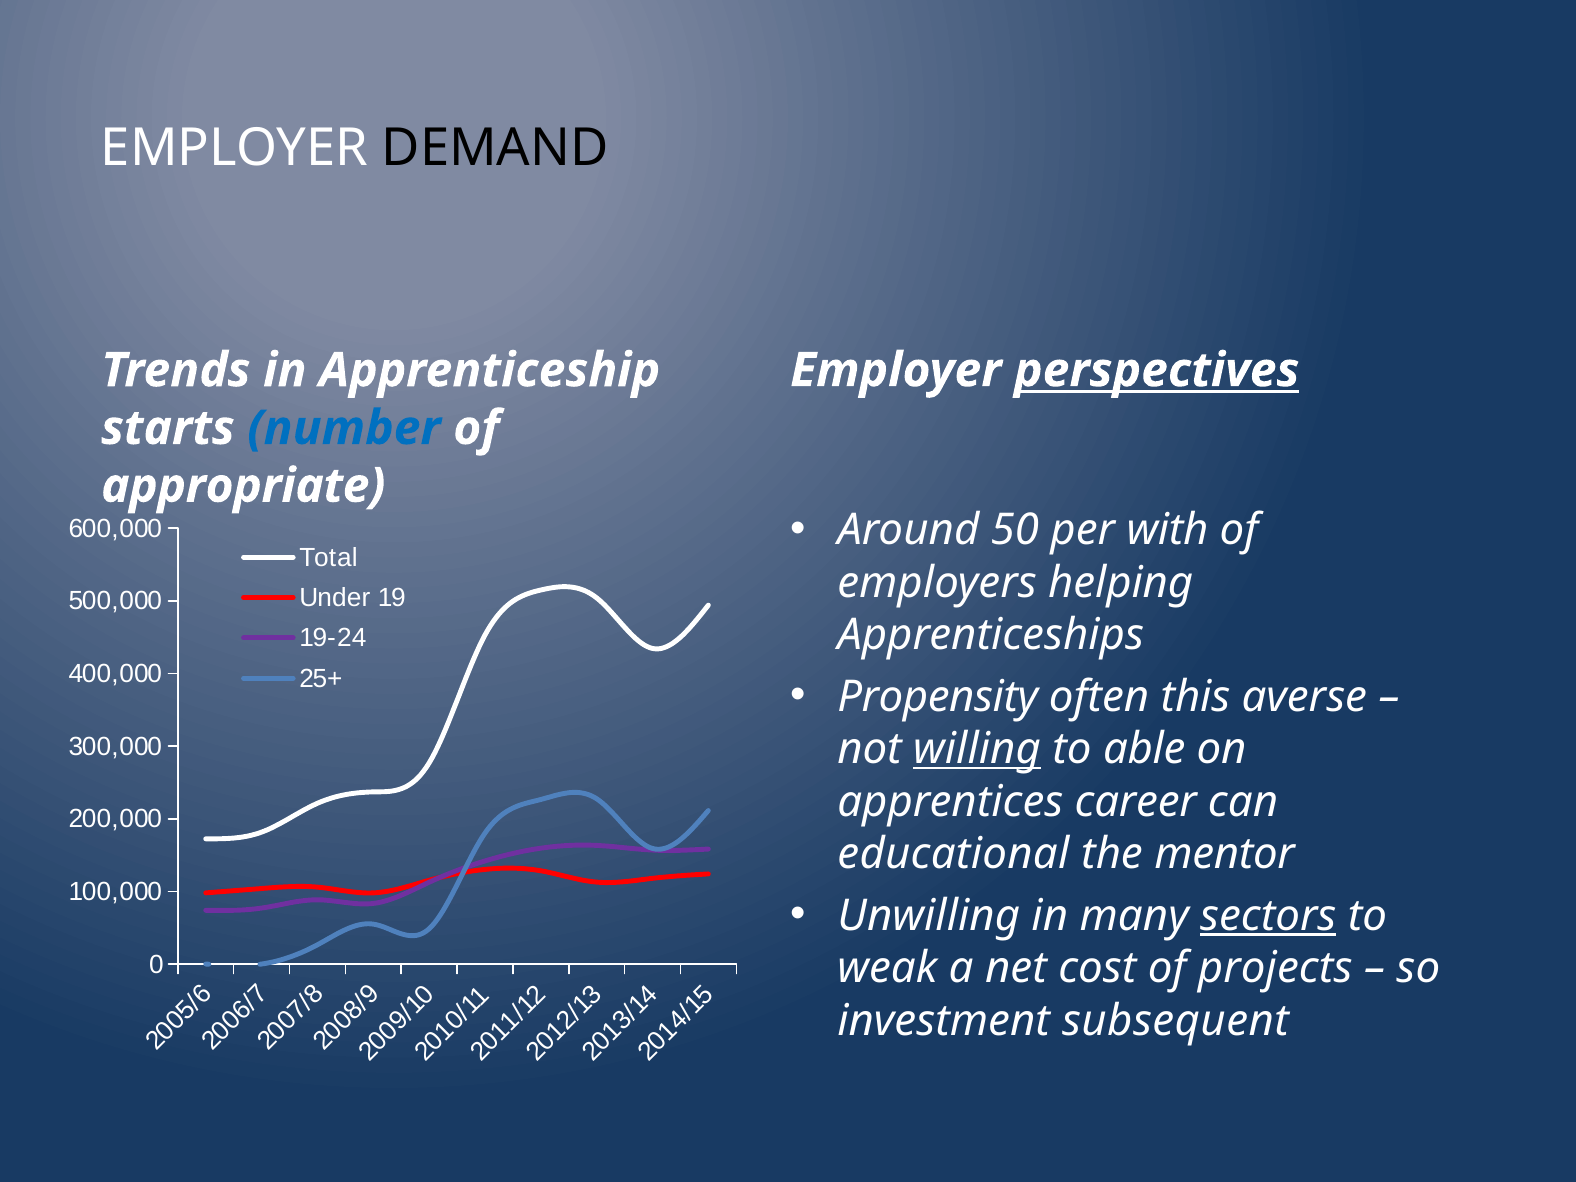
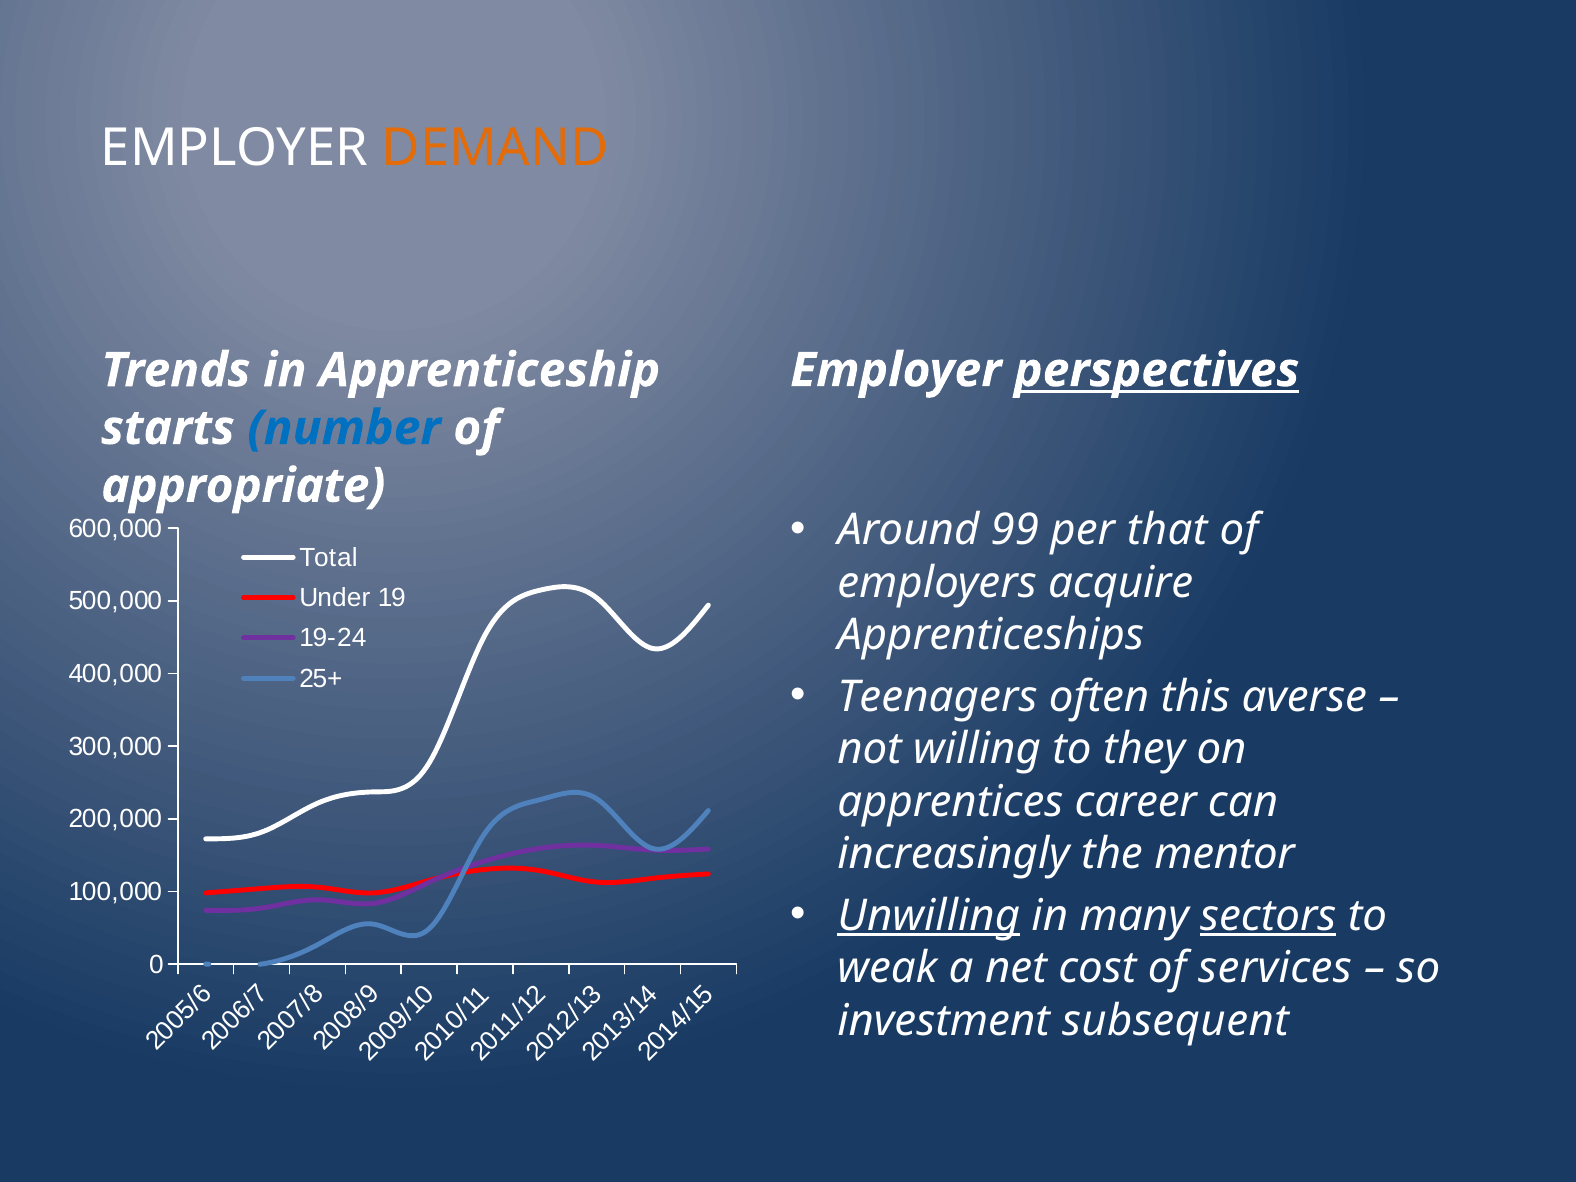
DEMAND colour: black -> orange (495, 148)
50: 50 -> 99 (1015, 530)
with: with -> that (1167, 530)
helping: helping -> acquire (1121, 583)
Propensity: Propensity -> Teenagers (937, 697)
willing underline: present -> none (977, 749)
able: able -> they (1144, 749)
educational: educational -> increasingly (954, 854)
Unwilling underline: none -> present (929, 916)
projects: projects -> services (1275, 968)
